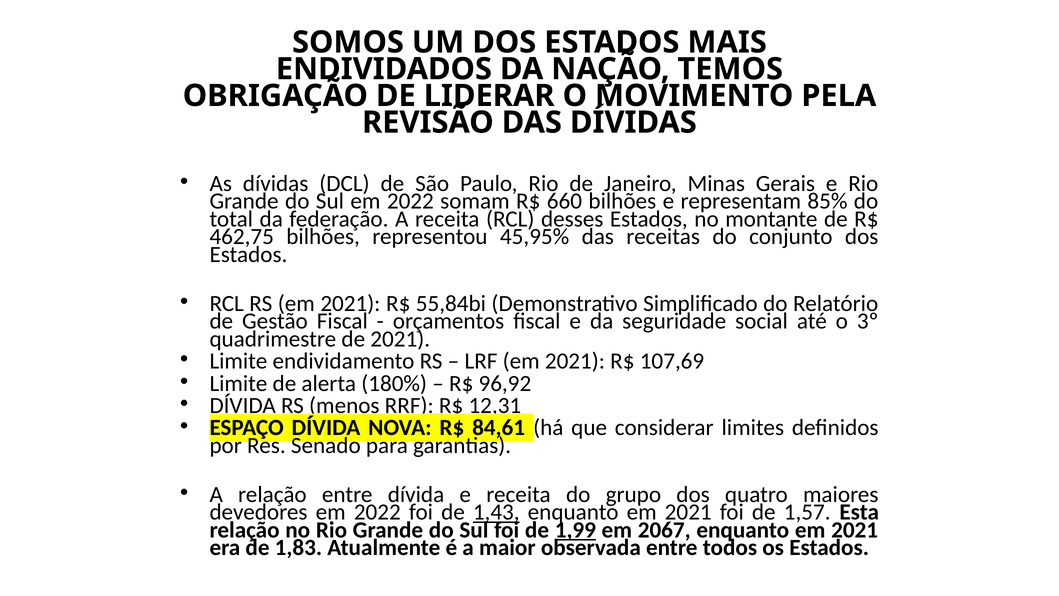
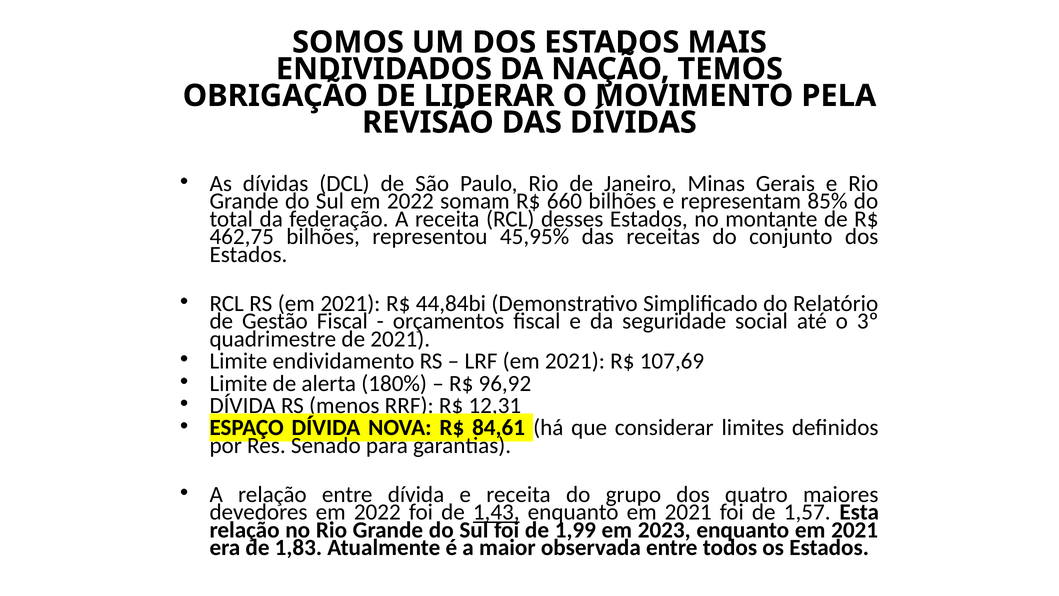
55,84bi: 55,84bi -> 44,84bi (451, 303)
1,99 underline: present -> none (575, 530)
2067: 2067 -> 2023 (664, 530)
